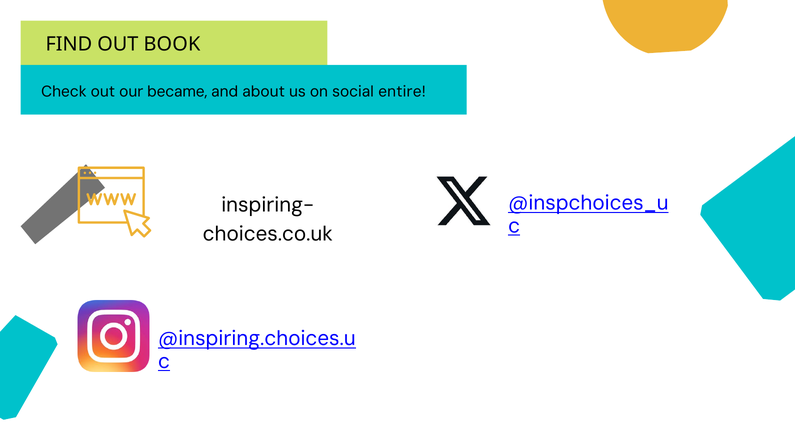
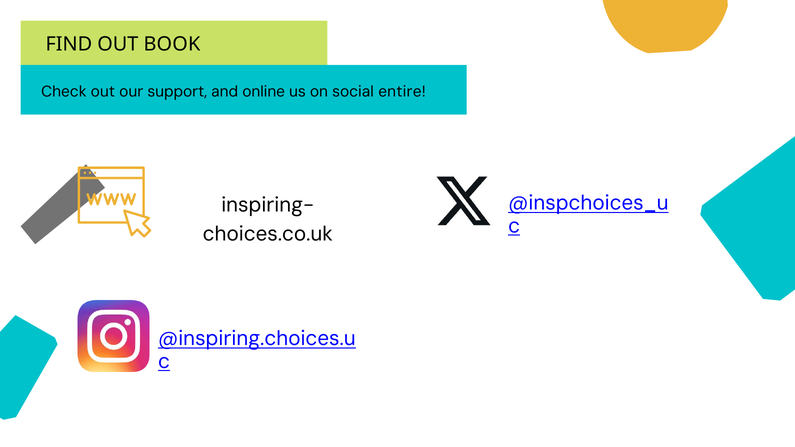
became: became -> support (177, 92)
about: about -> online (264, 92)
